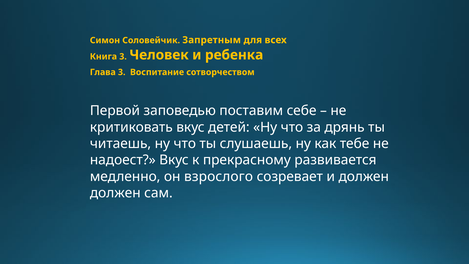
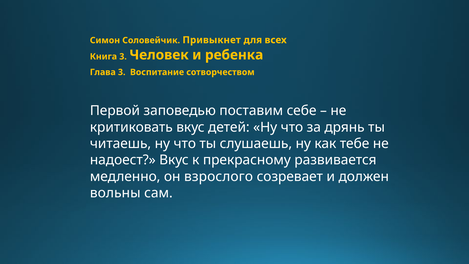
Запретным: Запретным -> Привыкнет (212, 40)
должен: должен -> вольны (115, 193)
